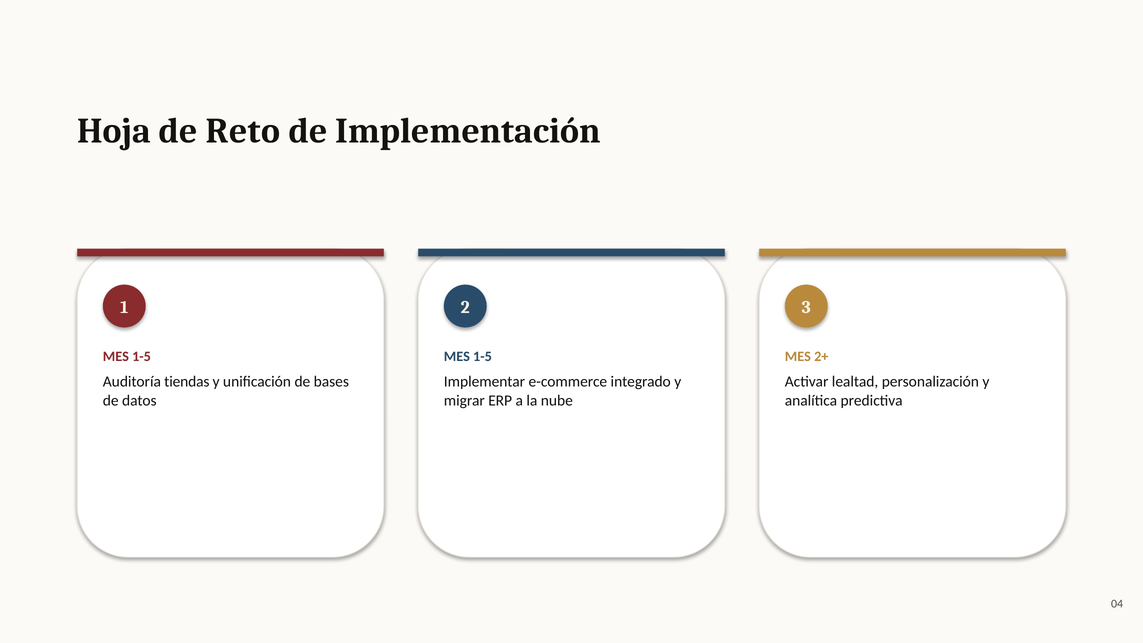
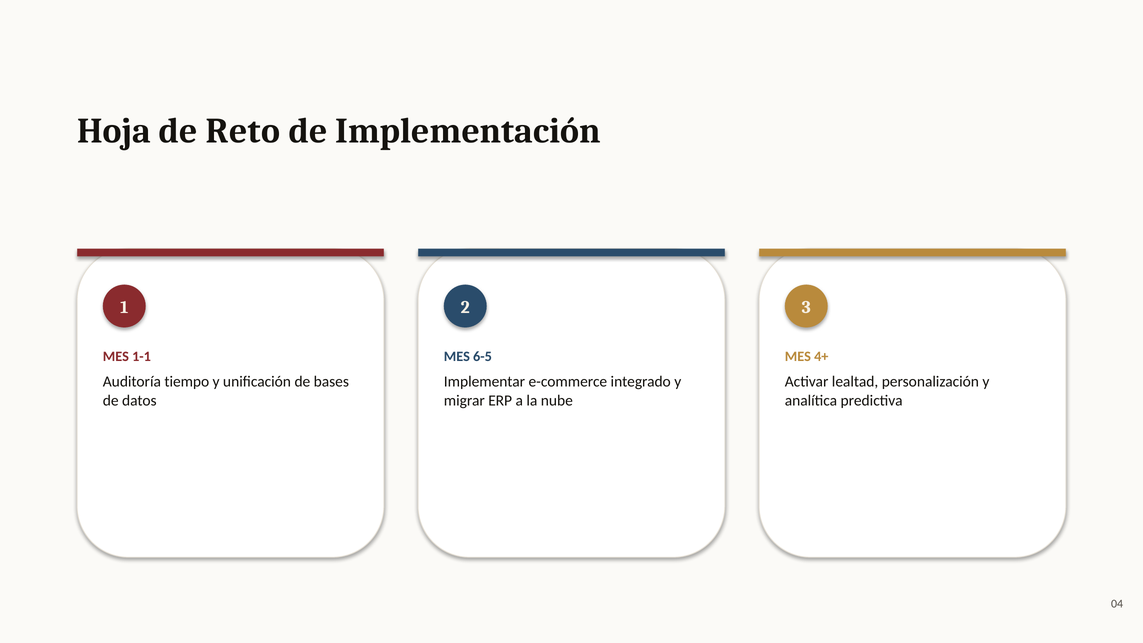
1-5: 1-5 -> 1-1 (142, 357)
1-5: 1-5 -> 6-5 (483, 357)
2+: 2+ -> 4+ (821, 357)
tiendas: tiendas -> tiempo (187, 382)
